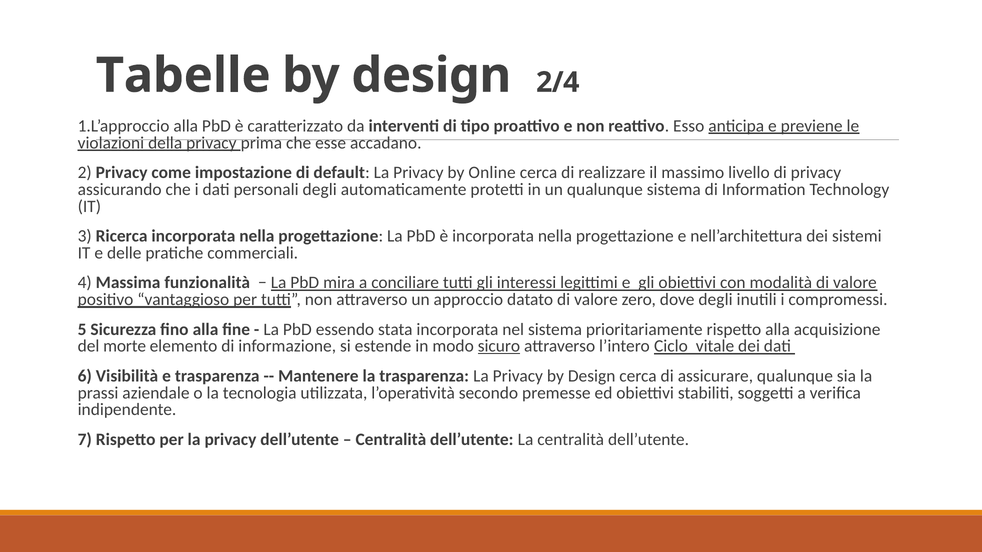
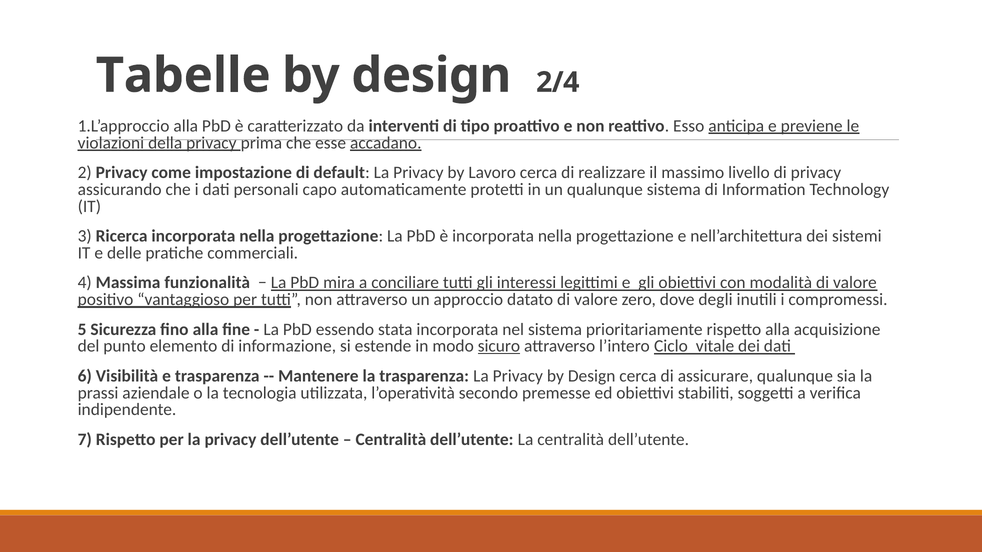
accadano underline: none -> present (386, 143)
Online: Online -> Lavoro (492, 173)
personali degli: degli -> capo (320, 190)
morte: morte -> punto (125, 346)
